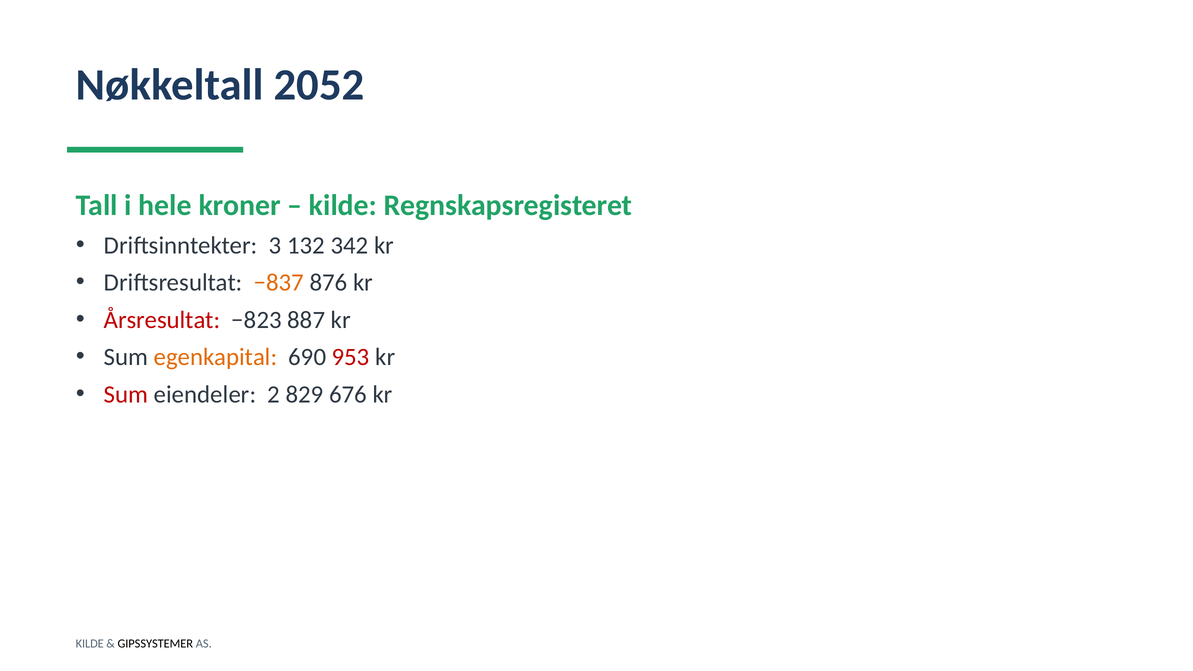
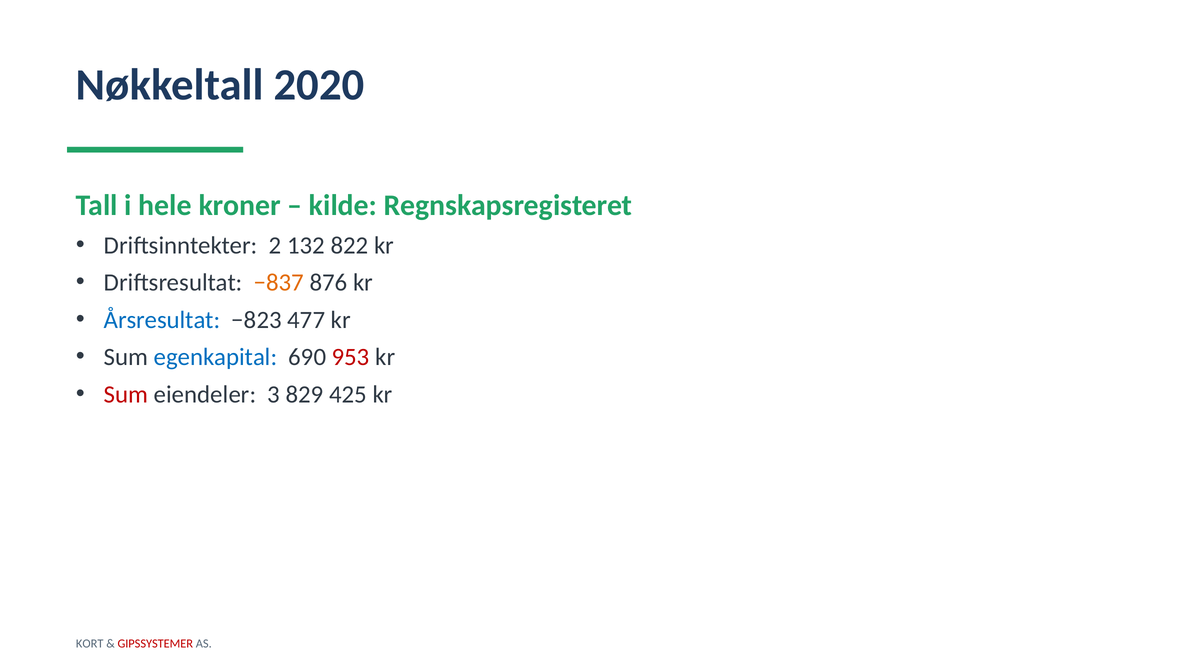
2052: 2052 -> 2020 (319, 85)
3: 3 -> 2 (275, 245)
342: 342 -> 822 (349, 245)
Årsresultat colour: red -> blue (162, 320)
887: 887 -> 477 (306, 320)
egenkapital colour: orange -> blue (215, 357)
2: 2 -> 3 (274, 395)
676: 676 -> 425 (348, 395)
KILDE: KILDE -> KORT (90, 644)
GIPSSYSTEMER colour: black -> red (155, 644)
